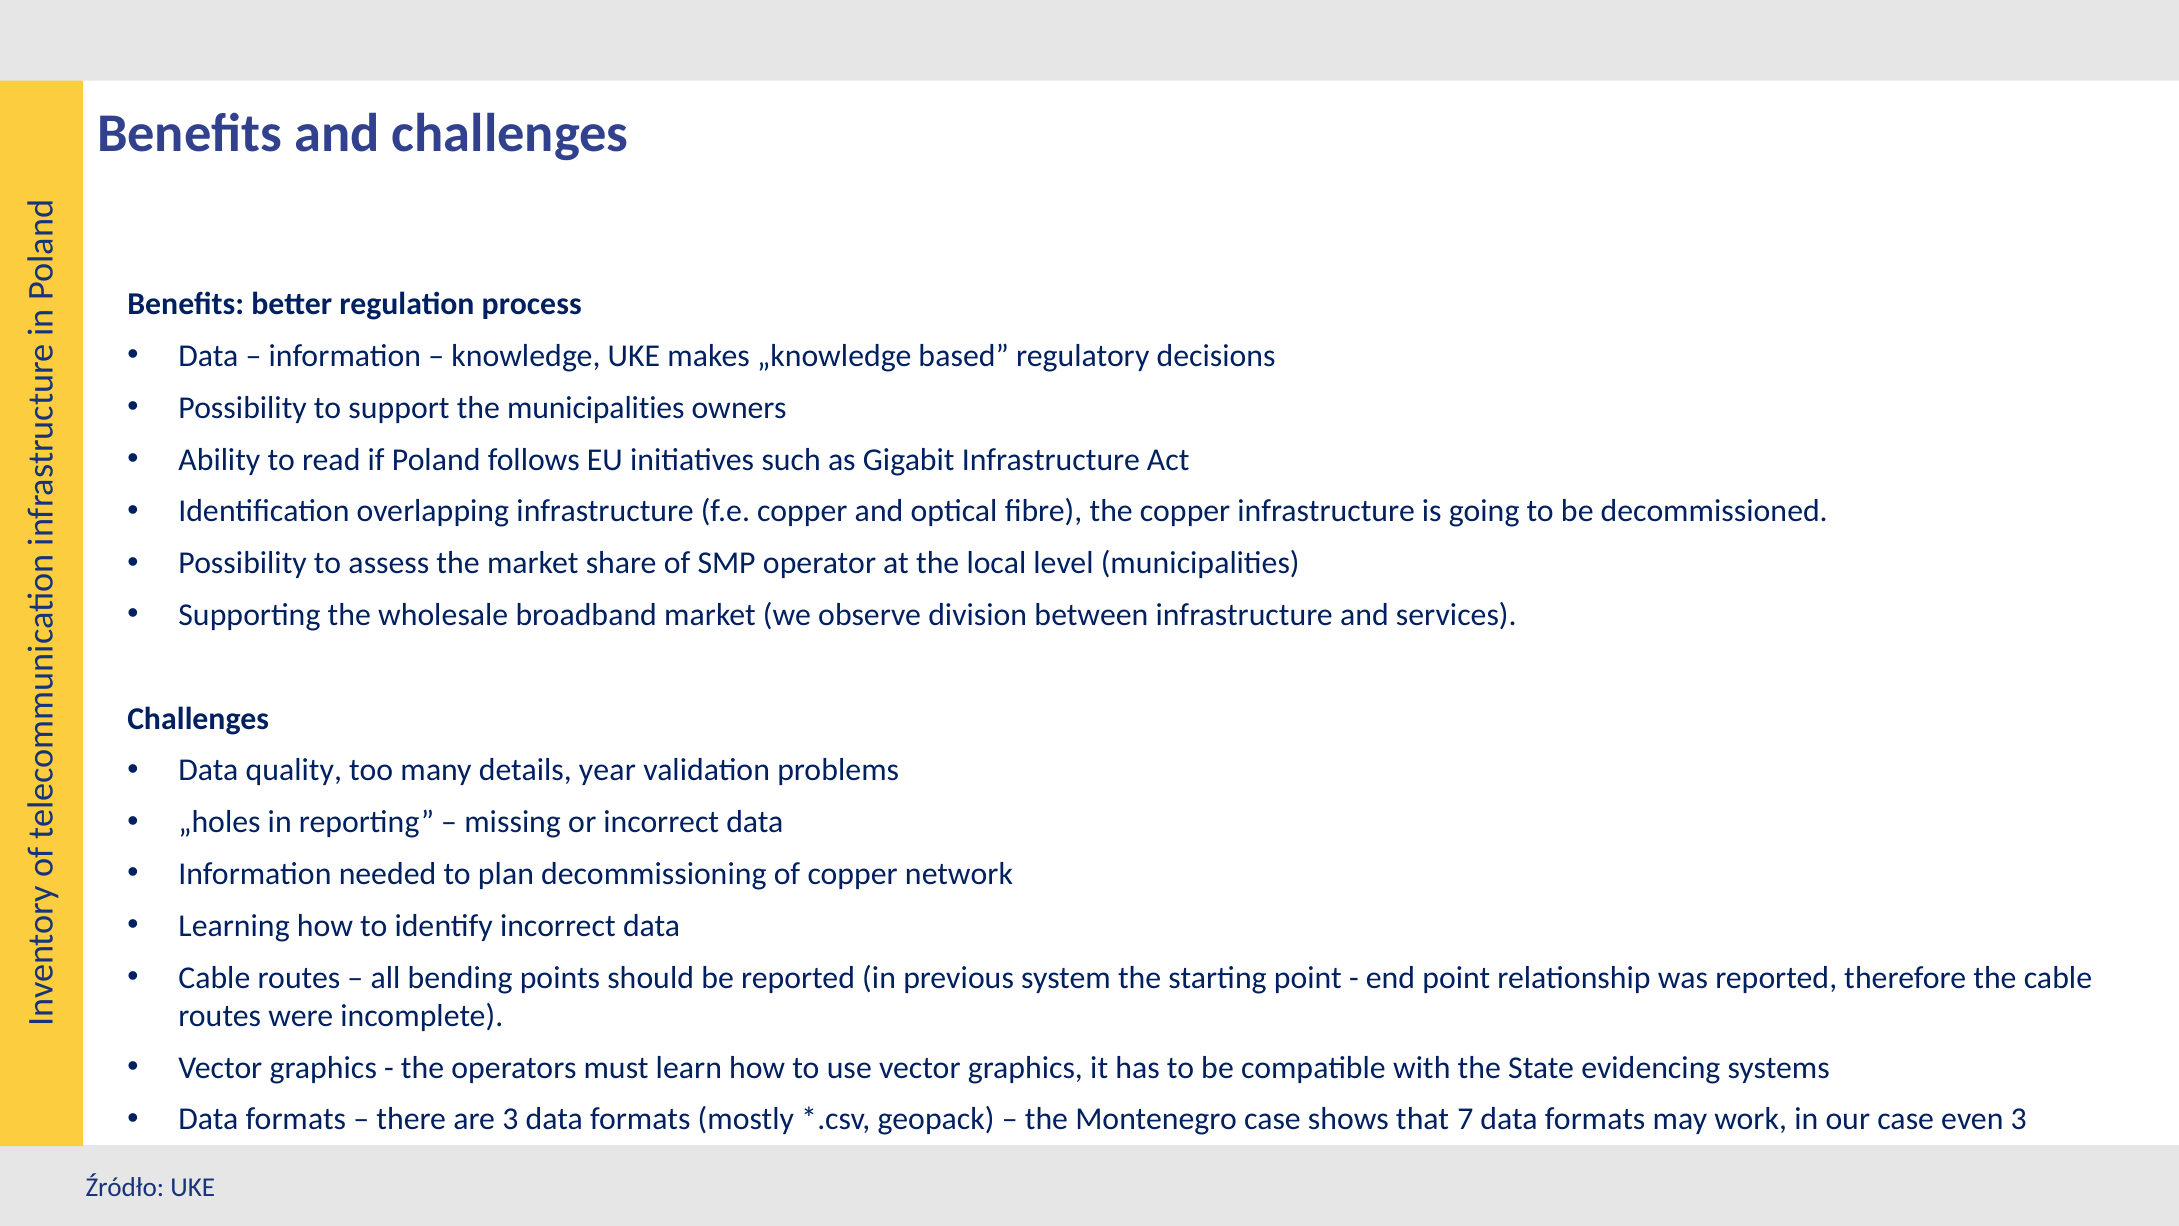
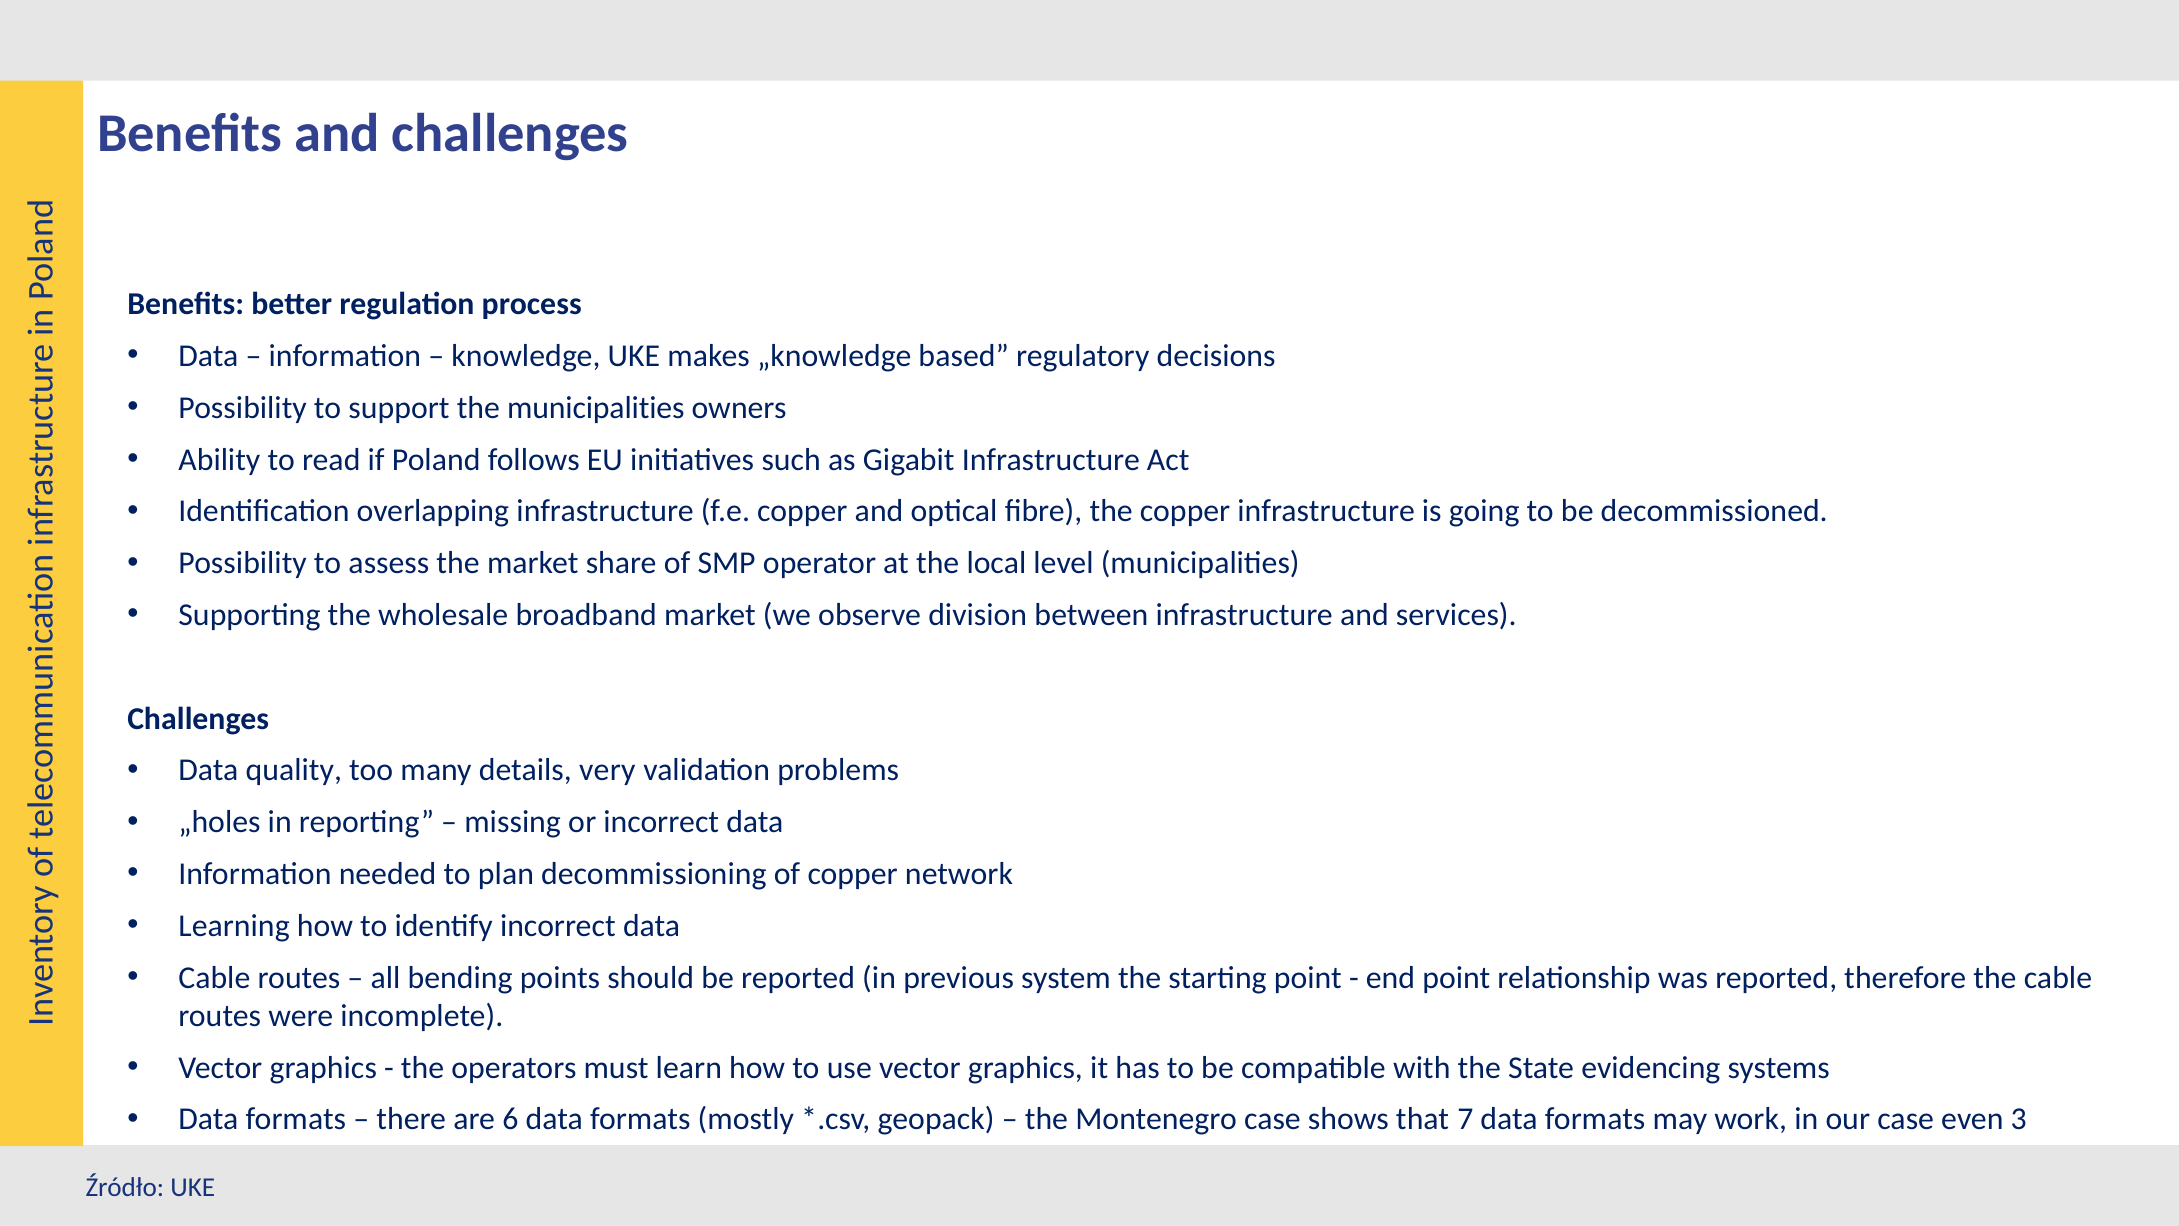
year: year -> very (607, 770)
are 3: 3 -> 6 (510, 1119)
